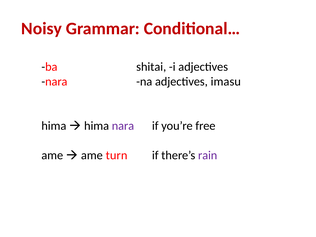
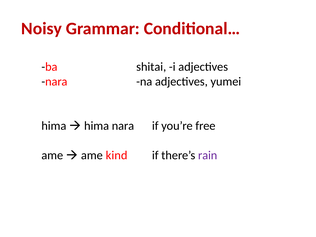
imasu: imasu -> yumei (226, 81)
nara colour: purple -> black (123, 126)
turn: turn -> kind (117, 155)
